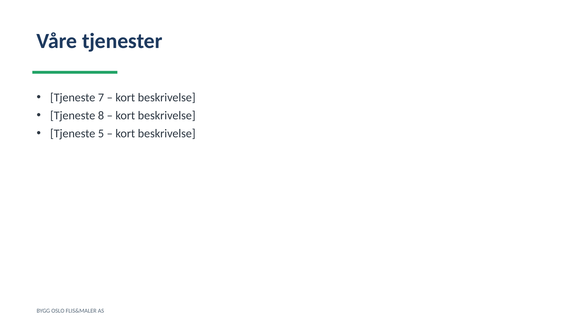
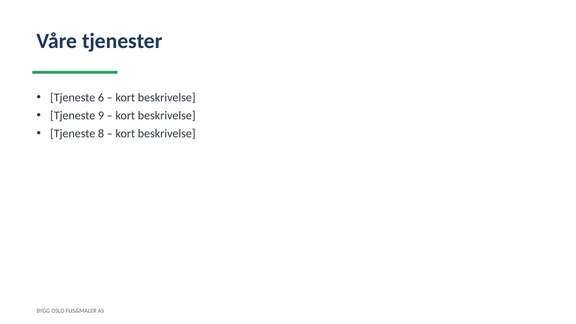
7: 7 -> 6 (101, 98)
8: 8 -> 9 (101, 116)
5: 5 -> 8 (101, 134)
